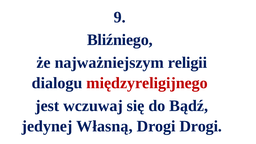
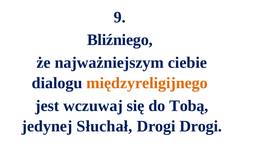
religii: religii -> ciebie (187, 63)
międzyreligijnego colour: red -> orange (147, 83)
Bądź: Bądź -> Tobą (189, 106)
Własną: Własną -> Słuchał (104, 126)
